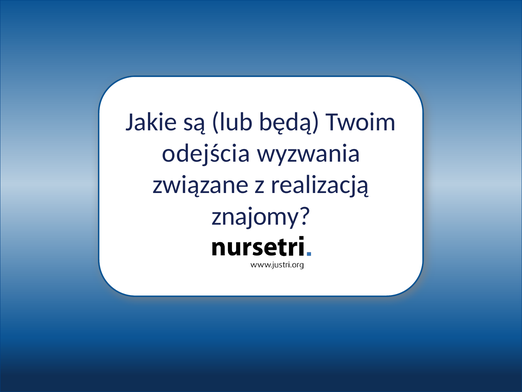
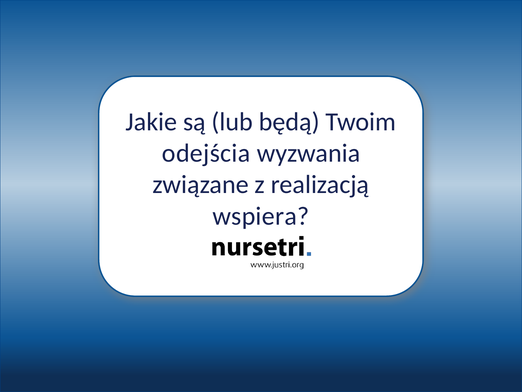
znajomy: znajomy -> wspiera (261, 216)
